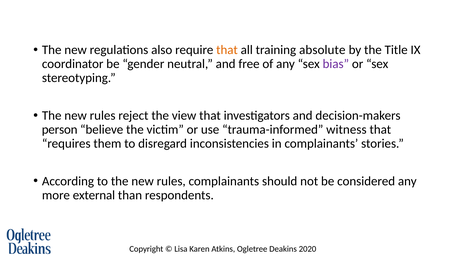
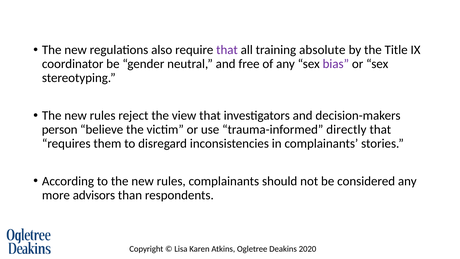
that colour: orange -> purple (227, 50)
witness: witness -> directly (346, 129)
external: external -> advisors (94, 195)
